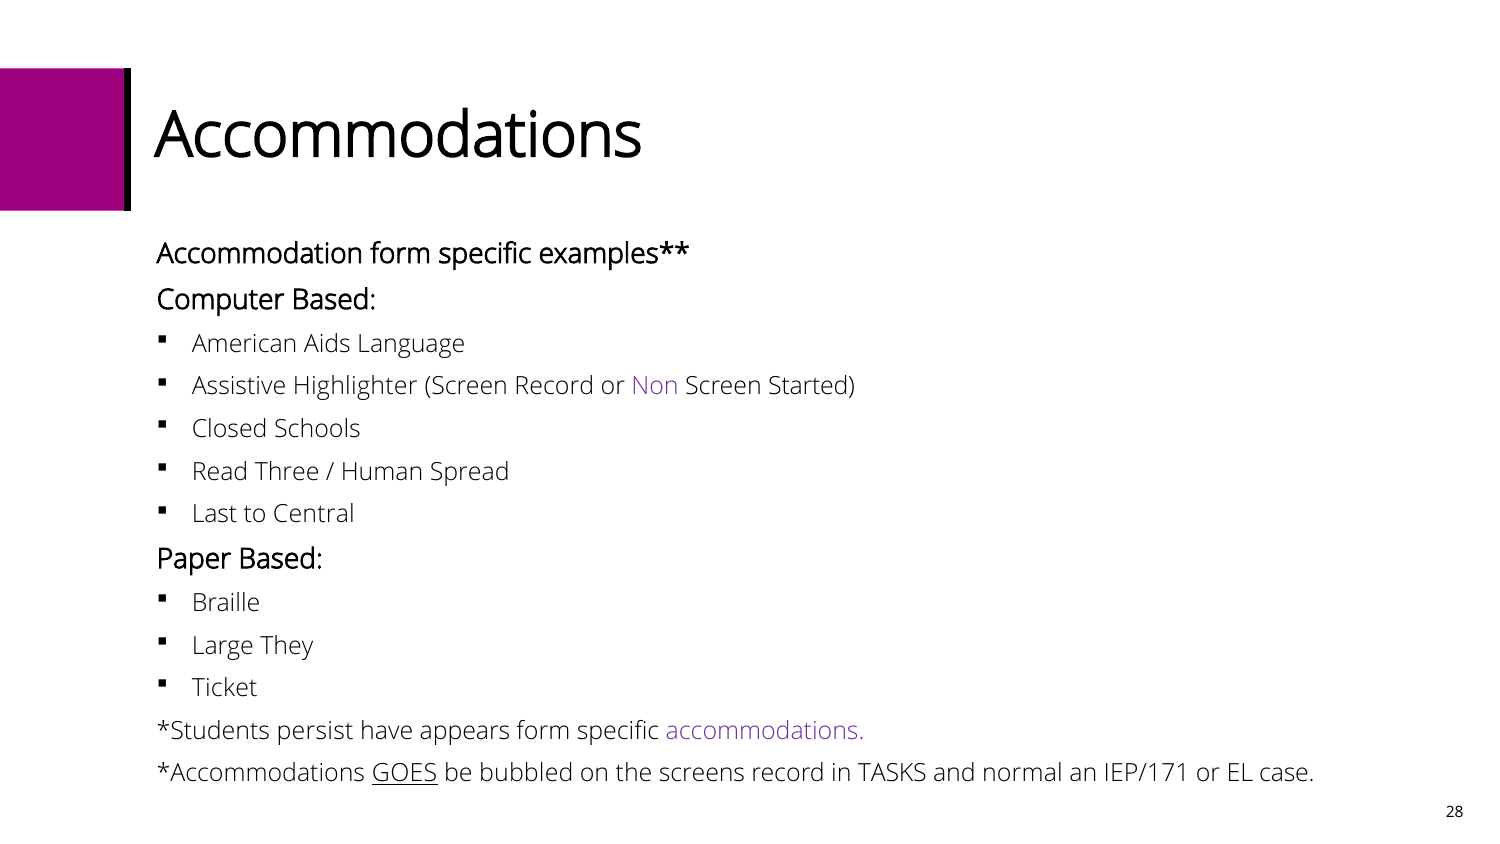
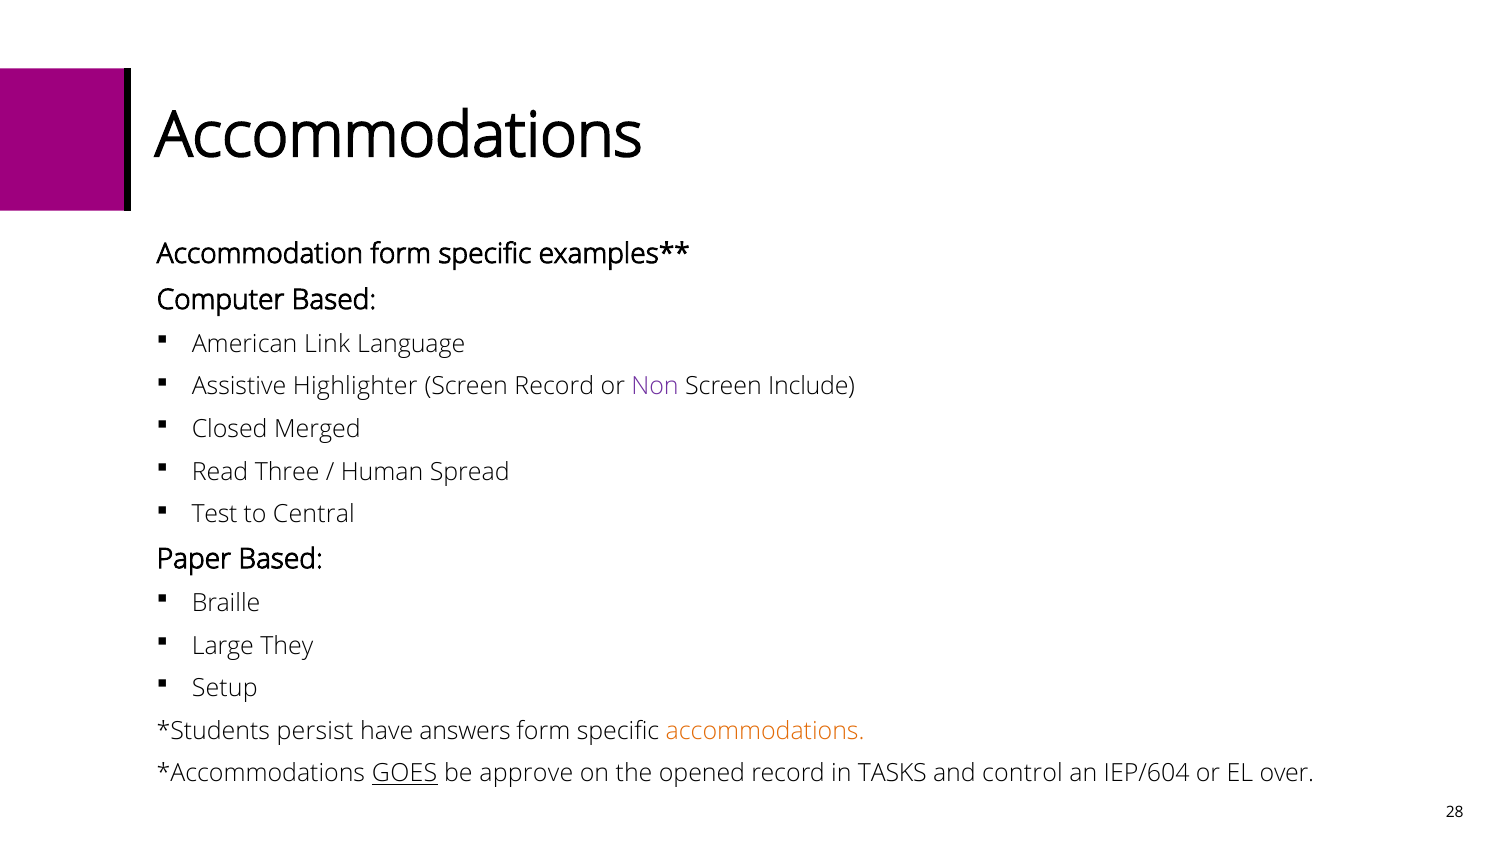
Aids: Aids -> Link (327, 344)
Started: Started -> Include (812, 387)
Schools: Schools -> Merged (317, 429)
Last: Last -> Test (215, 514)
Ticket: Ticket -> Setup (225, 688)
appears: appears -> answers (465, 731)
accommodations colour: purple -> orange (765, 731)
bubbled: bubbled -> approve (526, 773)
screens: screens -> opened (702, 773)
normal: normal -> control (1022, 773)
IEP/171: IEP/171 -> IEP/604 (1147, 773)
case: case -> over (1287, 773)
